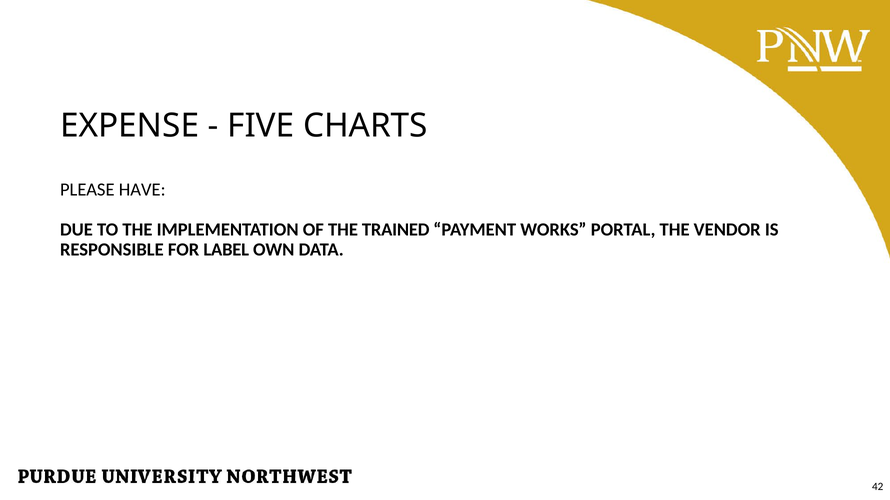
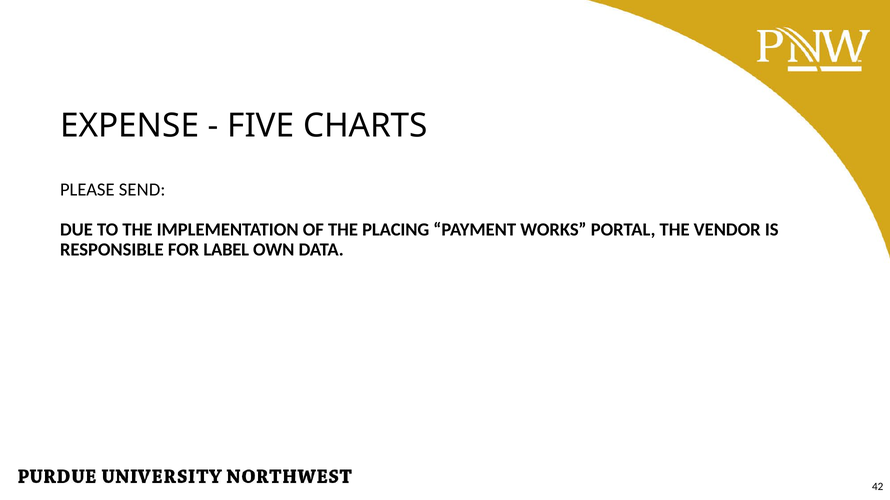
HAVE: HAVE -> SEND (142, 190)
TRAINED: TRAINED -> PLACING (396, 230)
